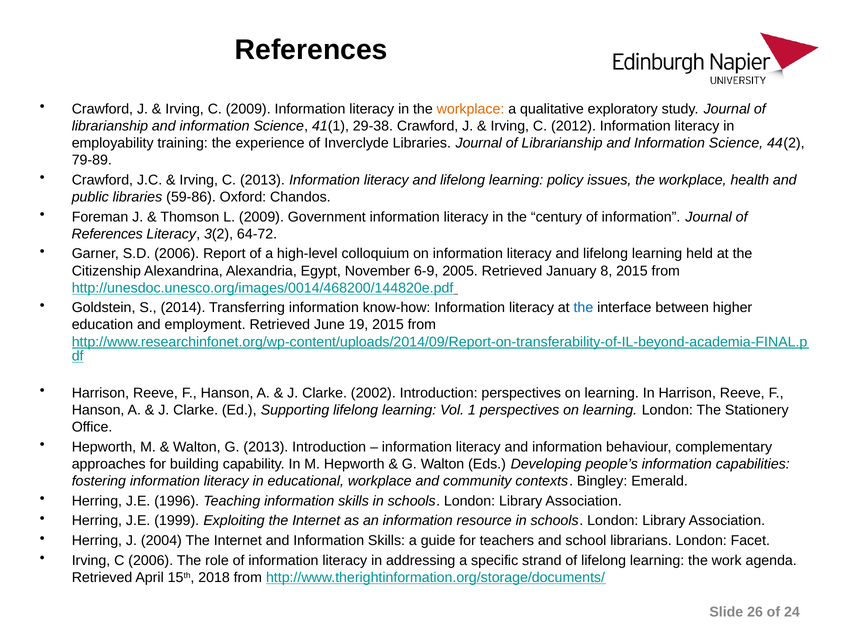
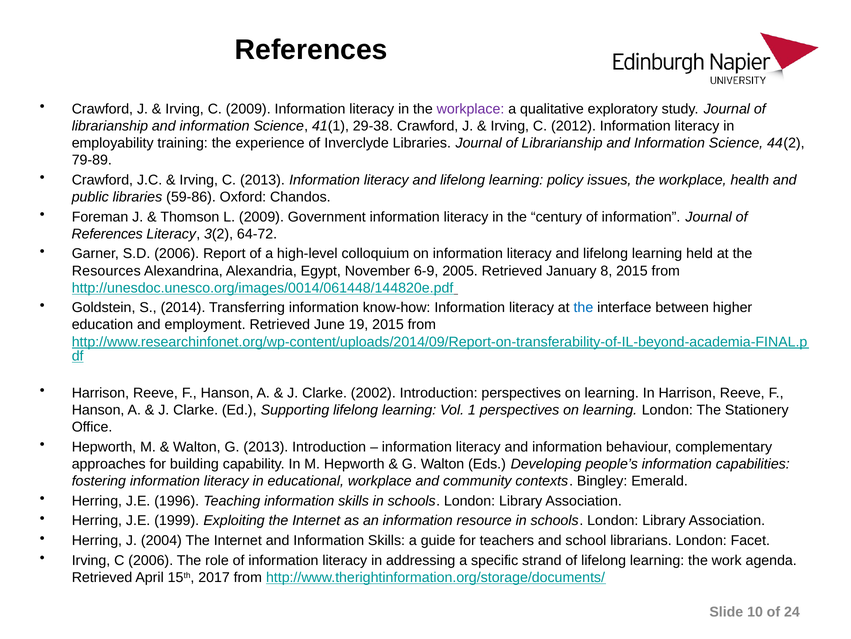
workplace colour: orange -> purple (470, 109)
Citizenship: Citizenship -> Resources (106, 271)
http://unesdoc.unesco.org/images/0014/468200/144820e.pdf: http://unesdoc.unesco.org/images/0014/468200/144820e.pdf -> http://unesdoc.unesco.org/images/0014/061448/144820e.pdf (263, 288)
2018: 2018 -> 2017 (214, 577)
26: 26 -> 10 (755, 611)
